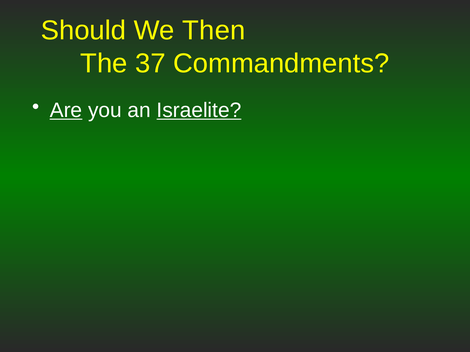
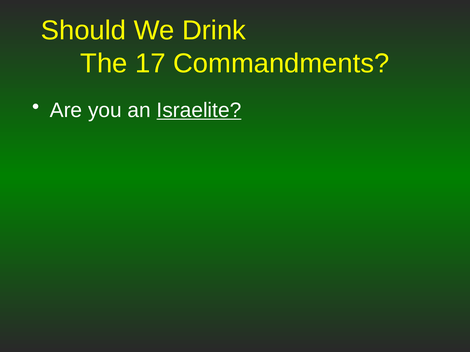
Then: Then -> Drink (214, 31)
37: 37 -> 17 (150, 63)
Are underline: present -> none (66, 110)
